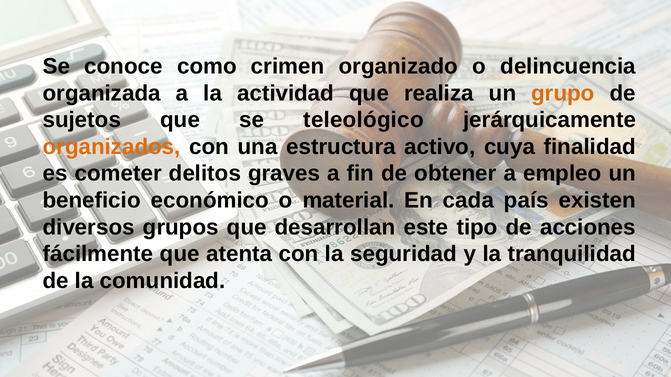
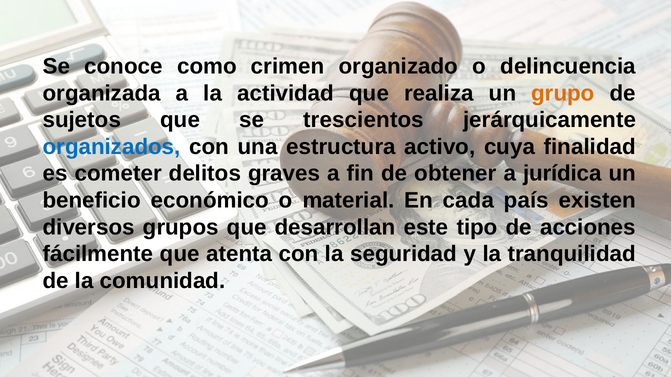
teleológico: teleológico -> trescientos (364, 120)
organizados colour: orange -> blue (112, 147)
empleo: empleo -> jurídica (562, 174)
